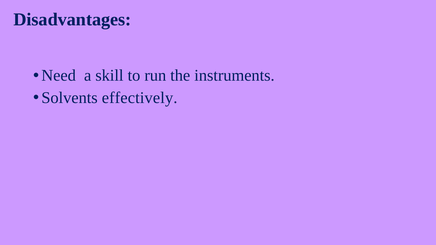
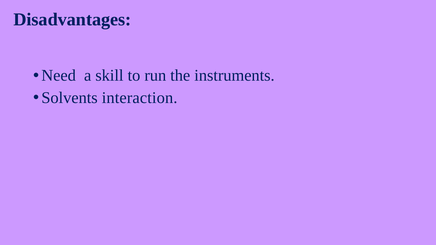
effectively: effectively -> interaction (140, 98)
